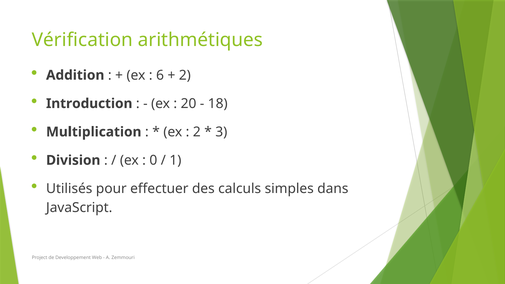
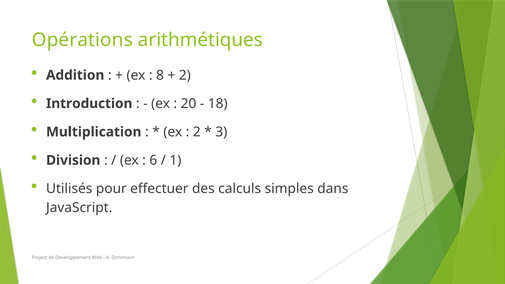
Vérification: Vérification -> Opérations (82, 40)
6: 6 -> 8 (160, 75)
0: 0 -> 6 (153, 160)
